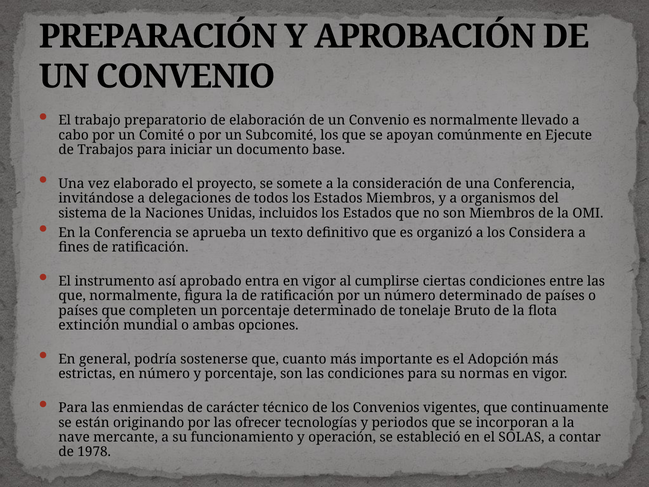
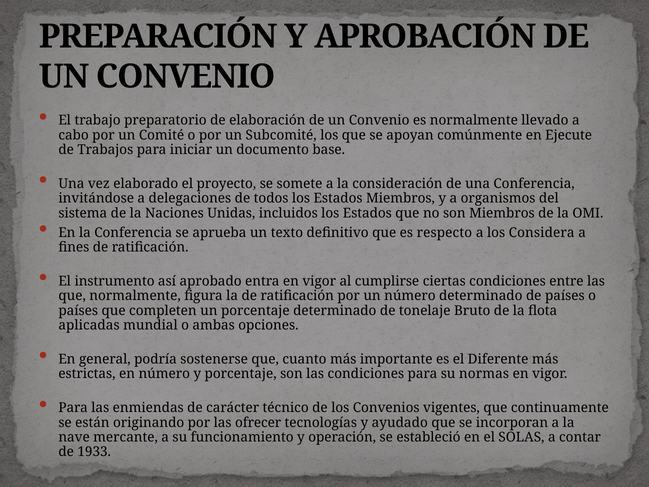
organizó: organizó -> respecto (444, 232)
extinción: extinción -> aplicadas (89, 325)
Adopción: Adopción -> Diferente (498, 359)
periodos: periodos -> ayudado (400, 422)
1978: 1978 -> 1933 (94, 452)
